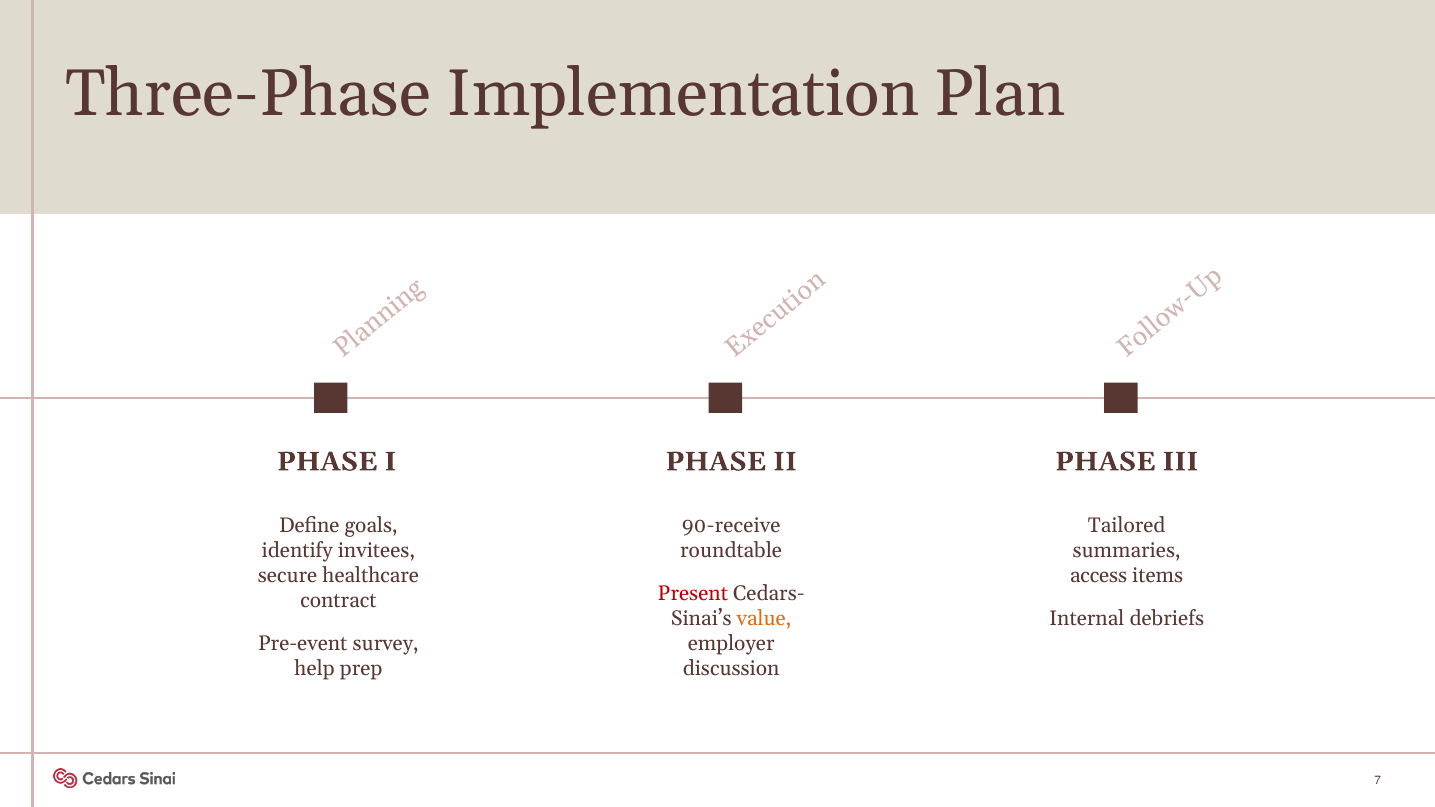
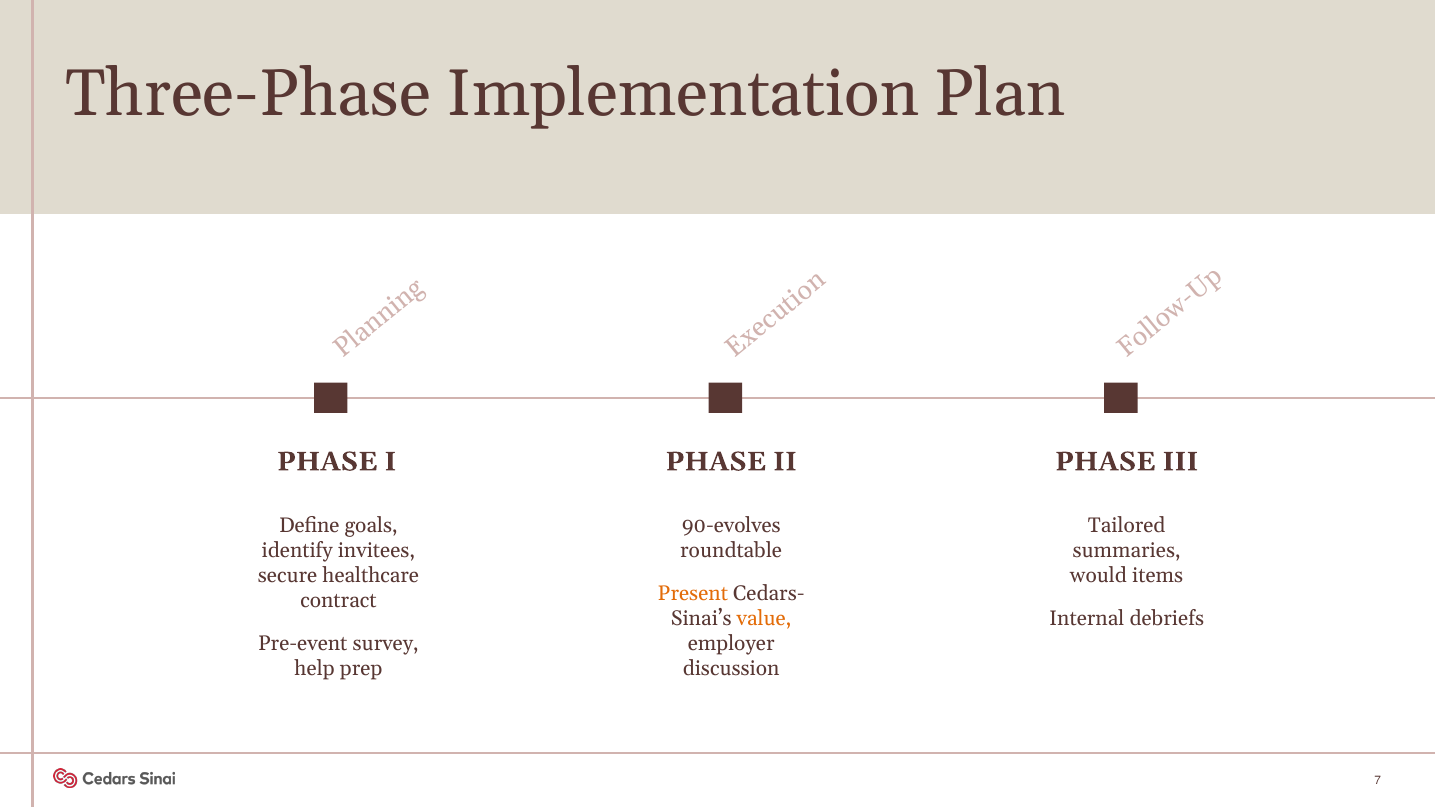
90-receive: 90-receive -> 90-evolves (731, 526)
access: access -> would (1099, 576)
Present colour: red -> orange (693, 594)
